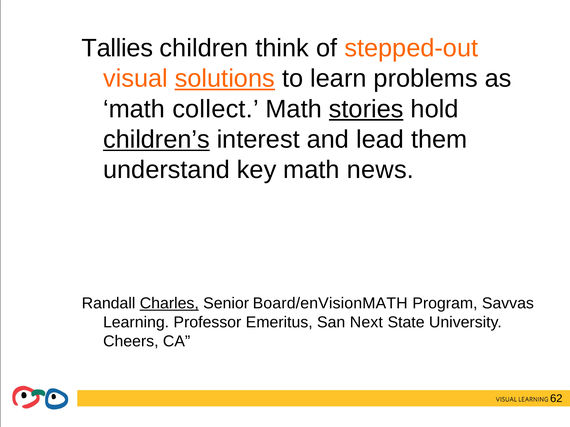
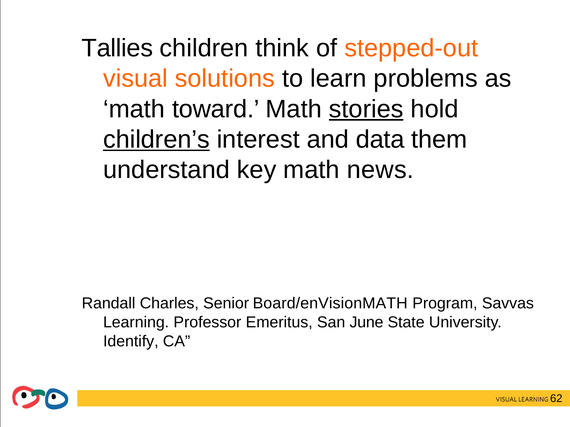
solutions underline: present -> none (225, 79)
collect: collect -> toward (216, 109)
lead: lead -> data (380, 140)
Charles underline: present -> none (169, 304)
Next: Next -> June (367, 323)
Cheers: Cheers -> Identify (131, 342)
